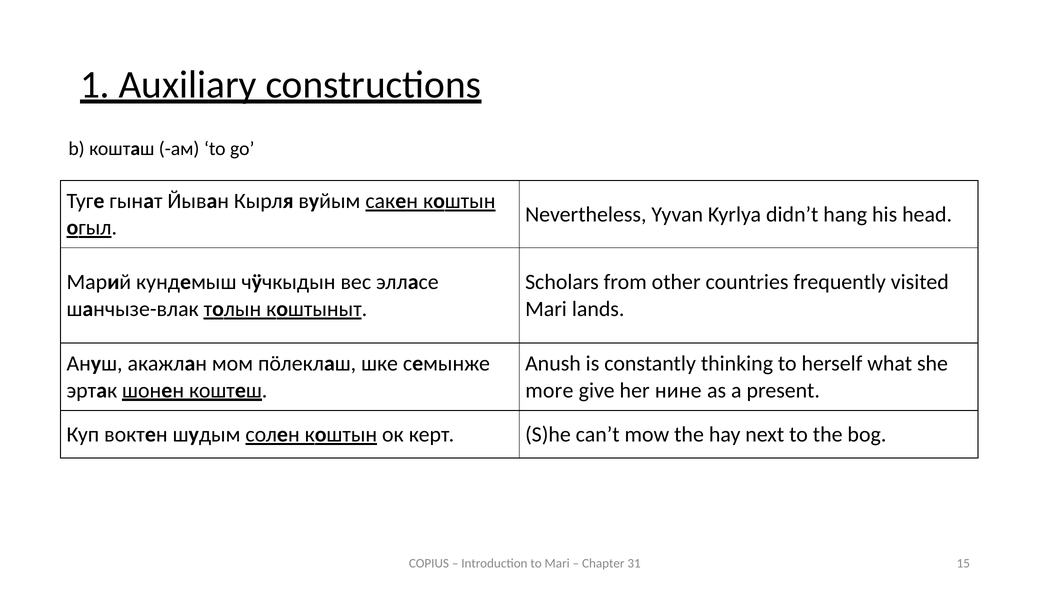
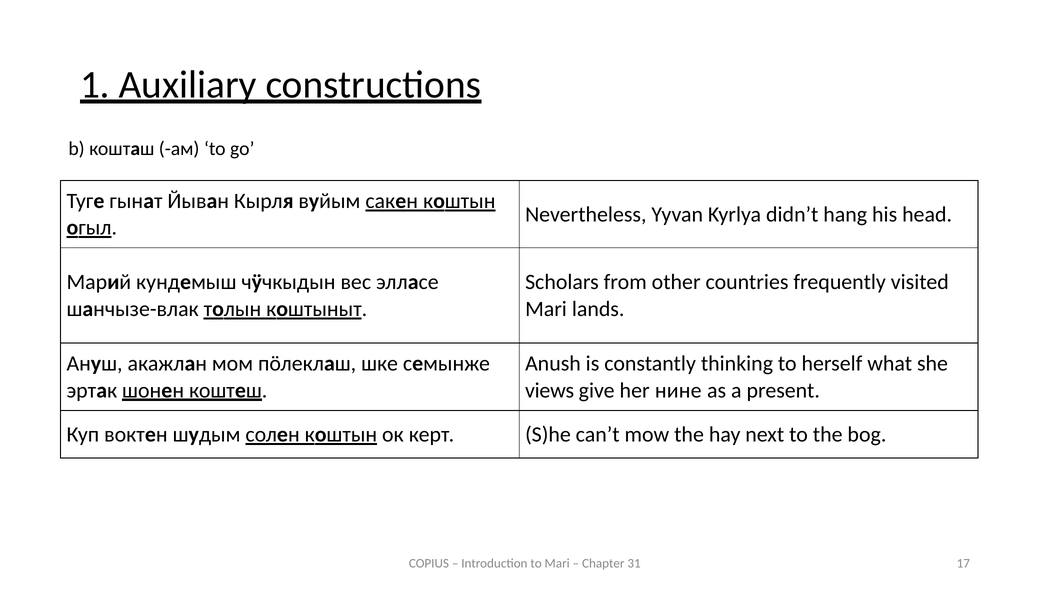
more: more -> views (550, 391)
15: 15 -> 17 (963, 564)
